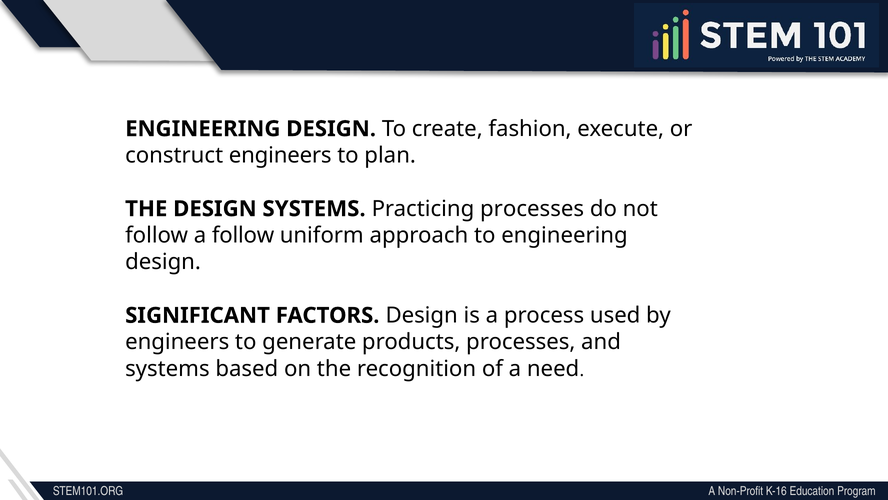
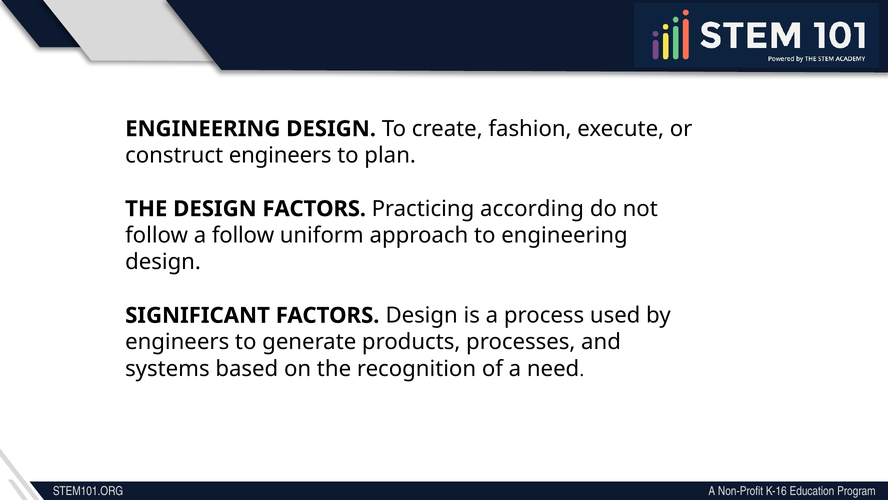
DESIGN SYSTEMS: SYSTEMS -> FACTORS (314, 209)
Practicing processes: processes -> according (532, 209)
